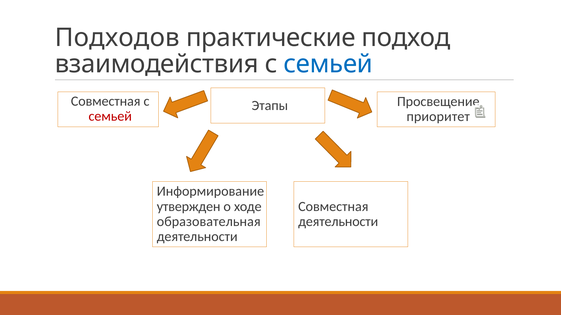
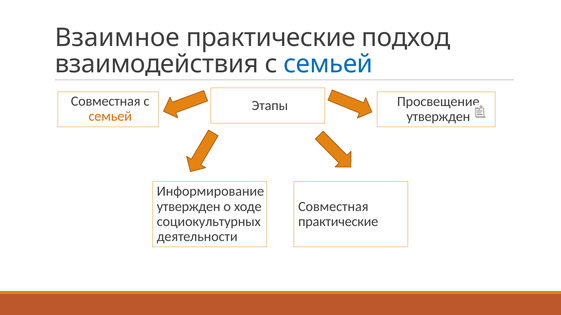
Подходов: Подходов -> Взаимное (117, 38)
семьей colour: red -> orange (110, 117)
приоритет: приоритет -> утвержден (438, 117)
образовательная: образовательная -> социокультурных (209, 222)
деятельности: деятельности -> практические (338, 222)
